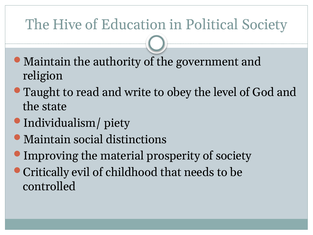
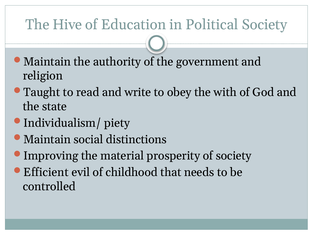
level: level -> with (225, 92)
Critically: Critically -> Efficient (46, 172)
